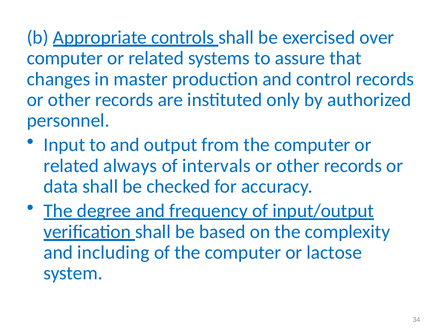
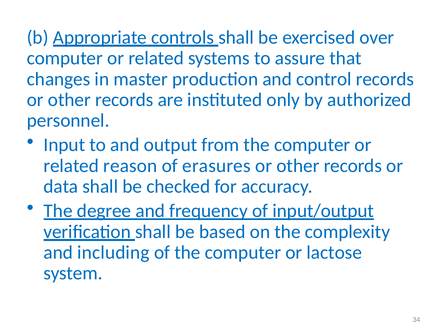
always: always -> reason (130, 166)
intervals: intervals -> erasures (216, 166)
